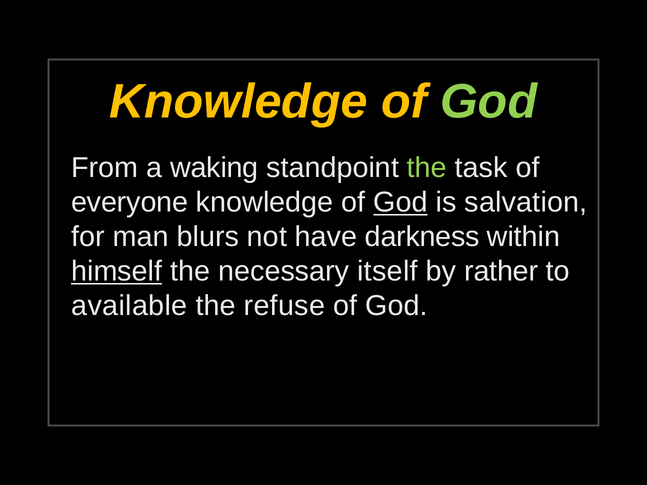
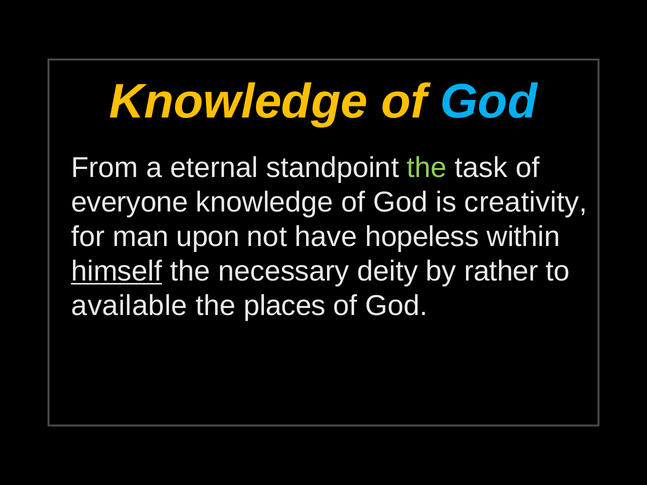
God colour: light green -> light blue (489, 102)
waking: waking -> eternal (214, 168)
God underline: present -> none (401, 203)
salvation: salvation -> creativity (526, 203)
blurs: blurs -> upon (208, 237)
darkness: darkness -> hopeless (422, 237)
itself: itself -> deity (388, 272)
refuse: refuse -> places (285, 306)
